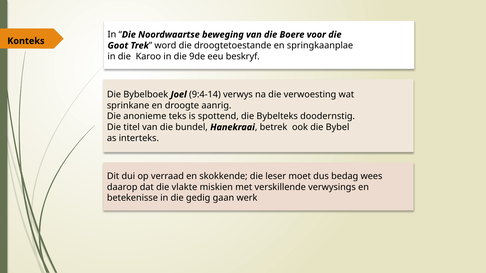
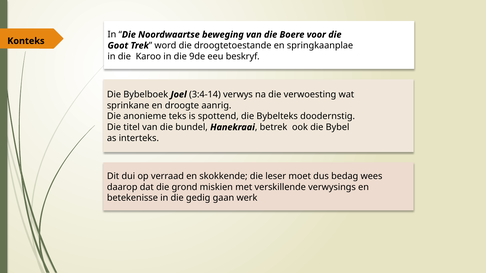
9:4-14: 9:4-14 -> 3:4-14 (205, 95)
vlakte: vlakte -> grond (185, 187)
